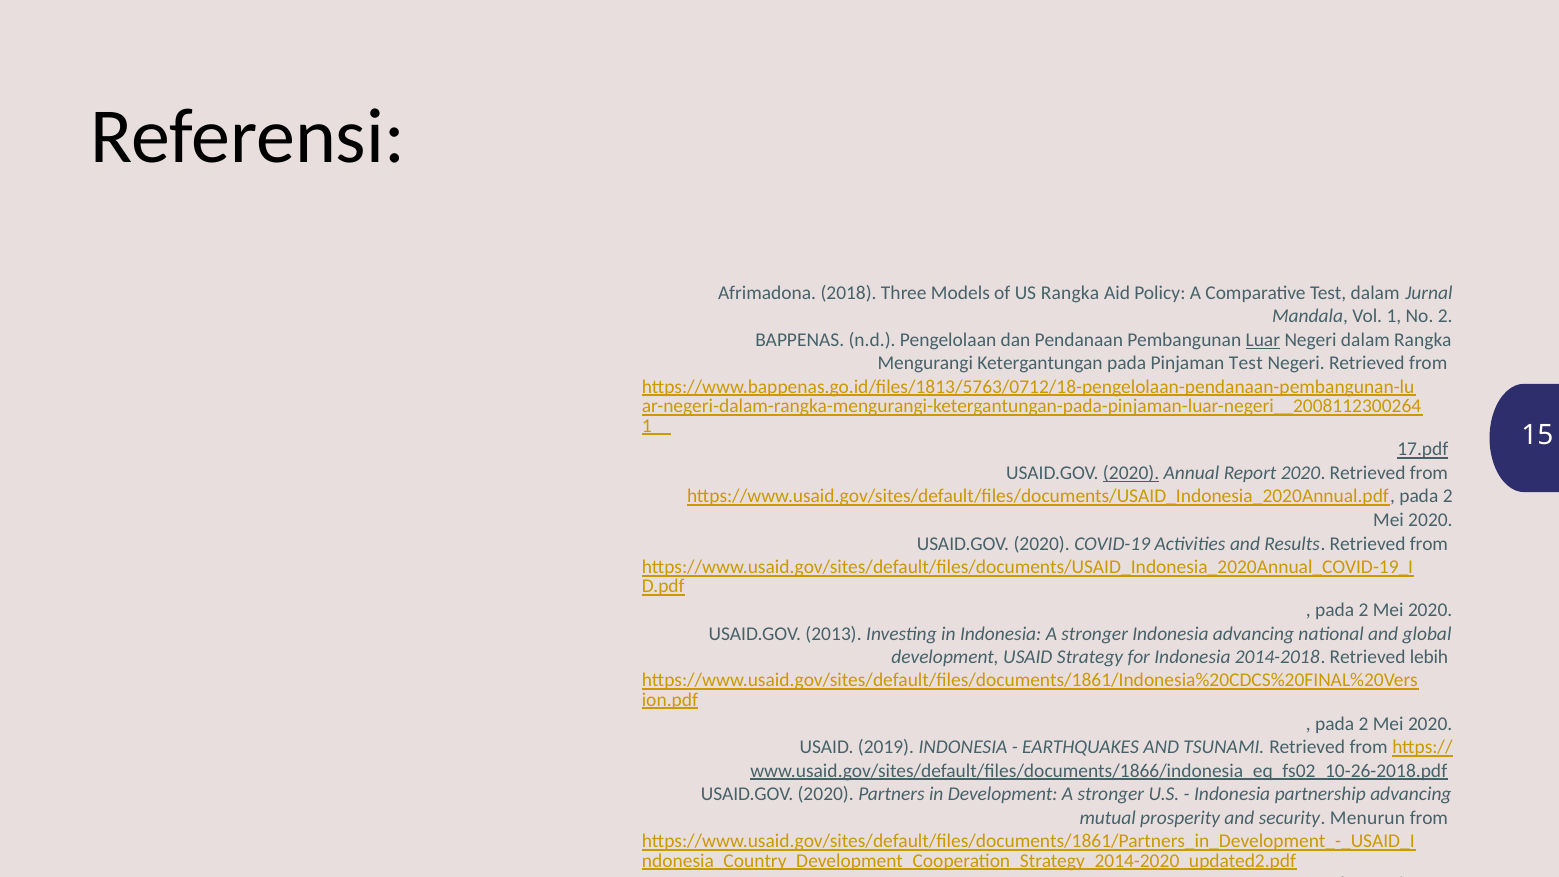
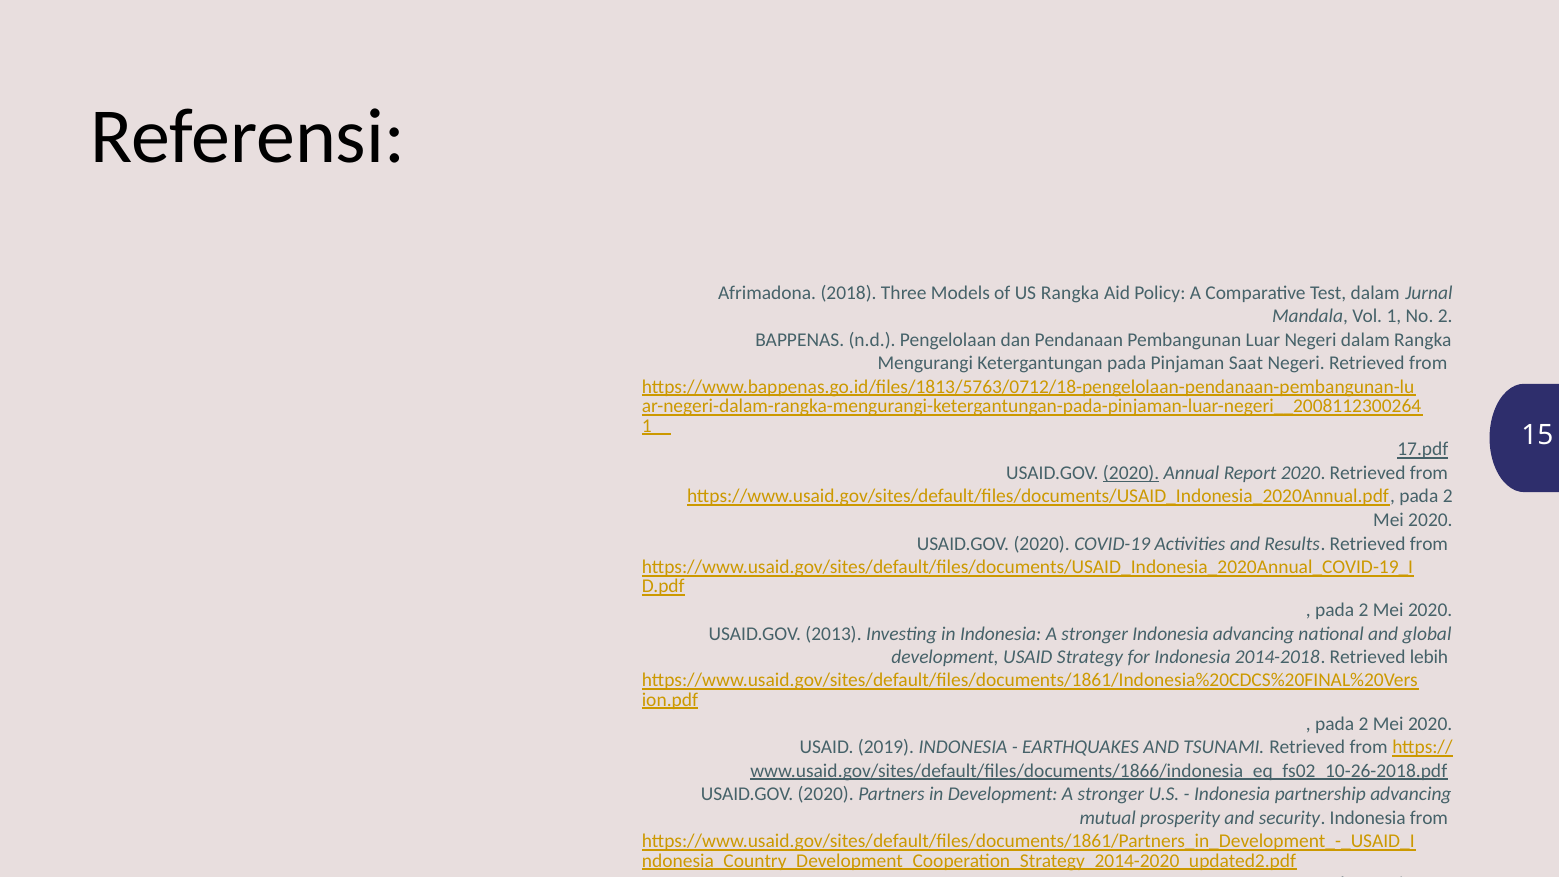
Luar underline: present -> none (1263, 340)
Pinjaman Test: Test -> Saat (1246, 363)
security Menurun: Menurun -> Indonesia (1368, 818)
